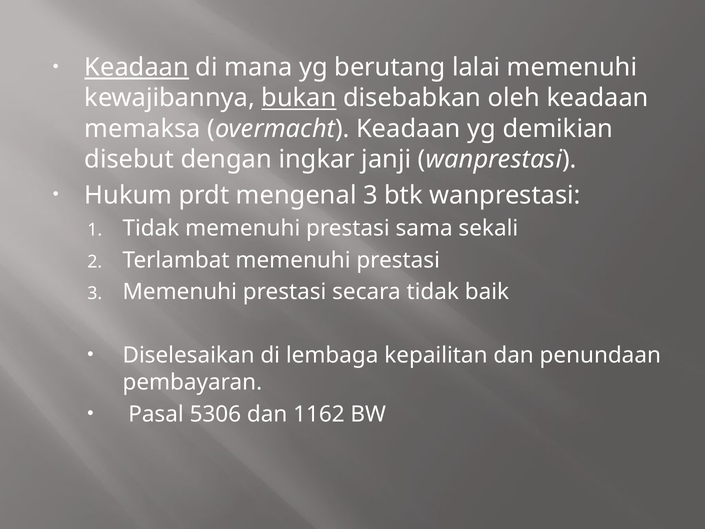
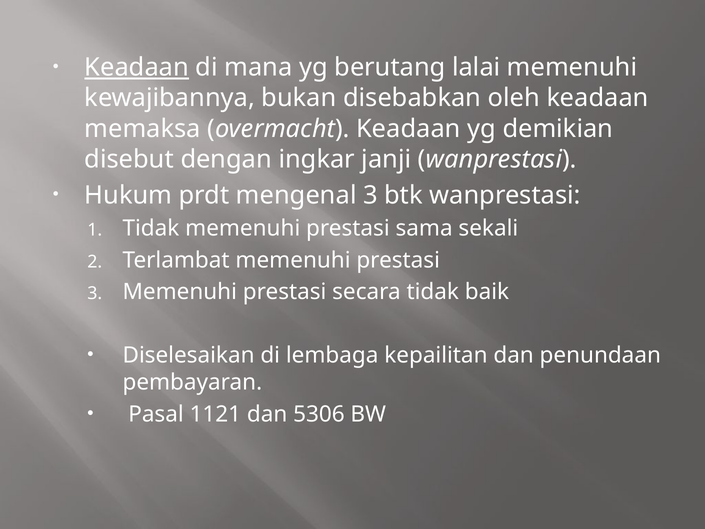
bukan underline: present -> none (299, 98)
5306: 5306 -> 1121 (215, 414)
1162: 1162 -> 5306 (319, 414)
